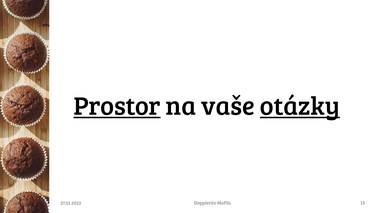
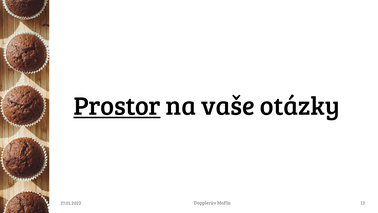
otázky underline: present -> none (300, 106)
